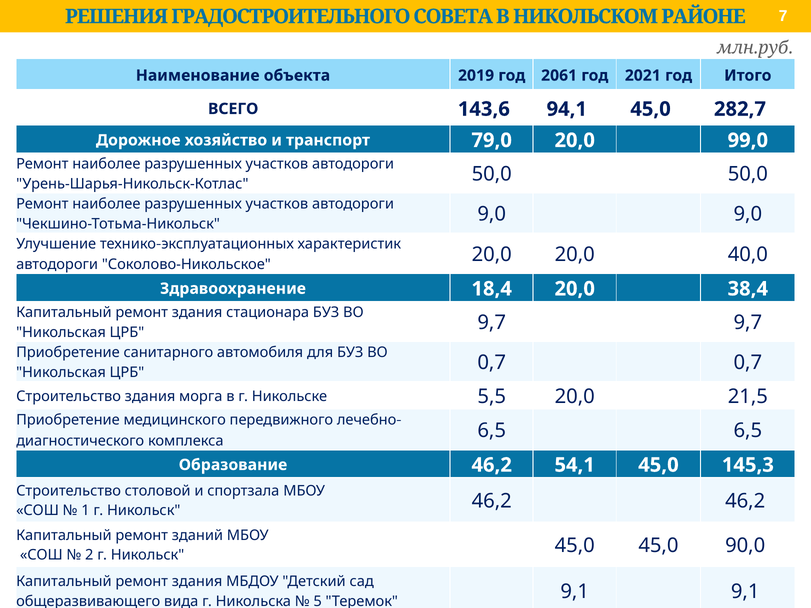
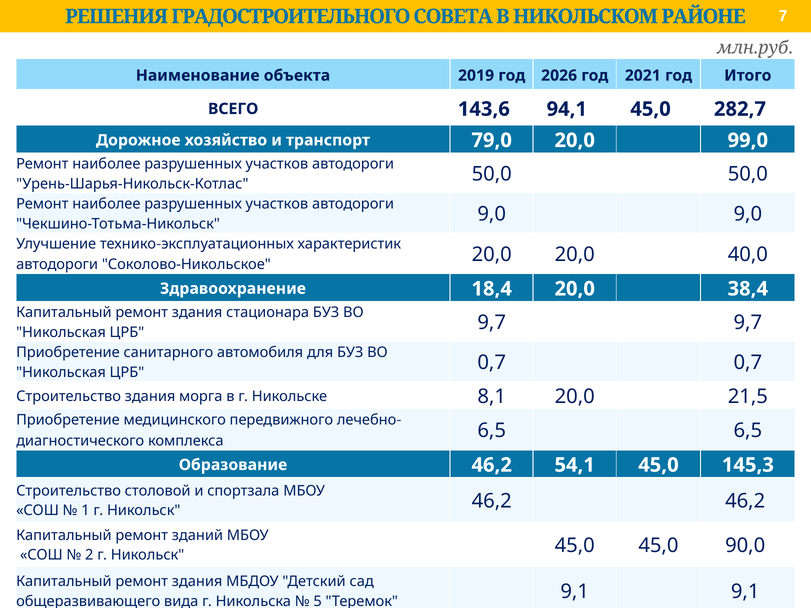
2061: 2061 -> 2026 (559, 76)
5,5: 5,5 -> 8,1 (492, 397)
